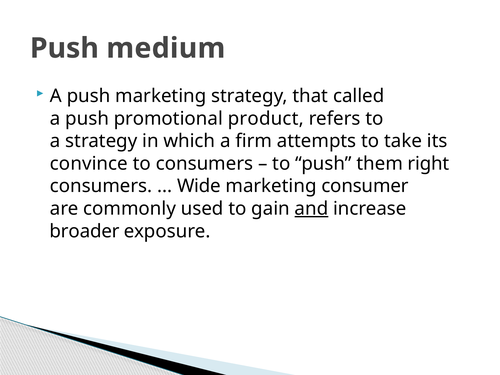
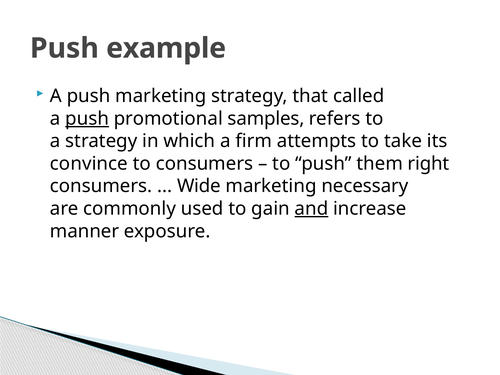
medium: medium -> example (166, 48)
push underline: none -> present (87, 119)
product: product -> samples (266, 119)
consumer: consumer -> necessary (365, 186)
broader: broader -> manner (85, 231)
